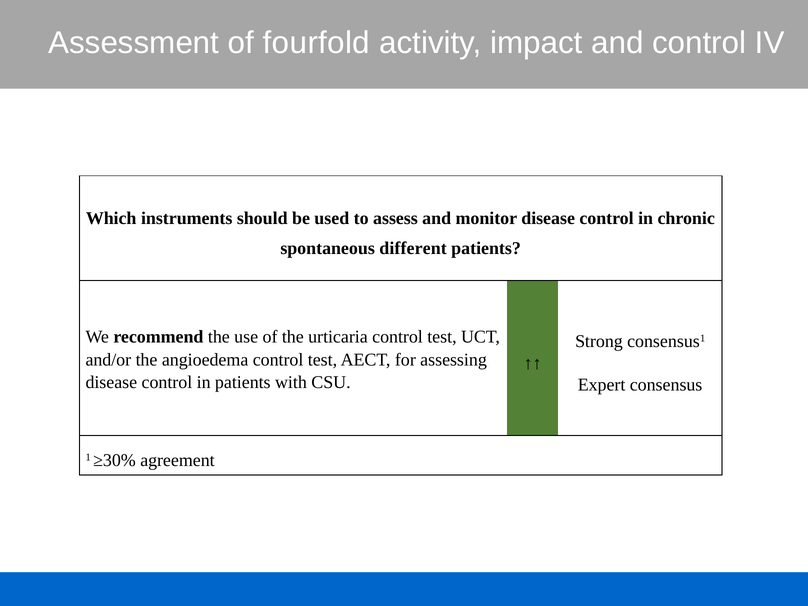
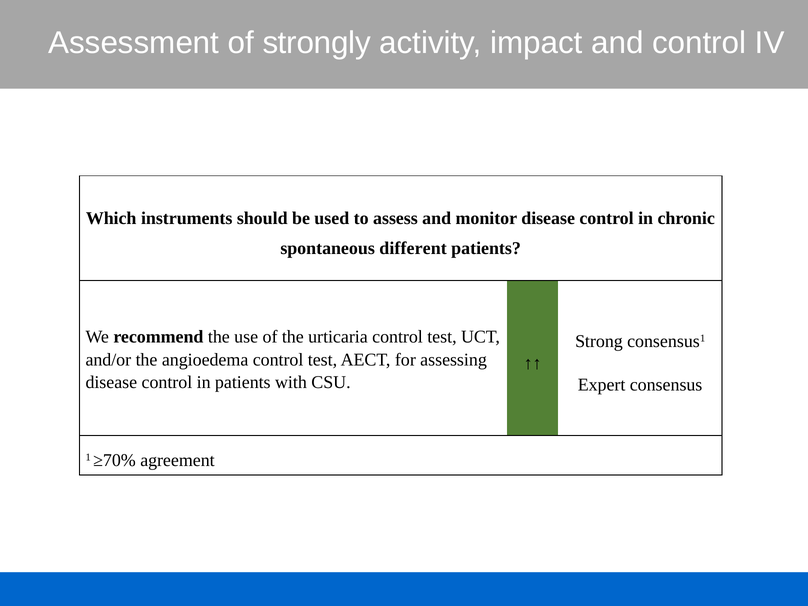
fourfold: fourfold -> strongly (317, 43)
≥30%: ≥30% -> ≥70% (114, 460)
